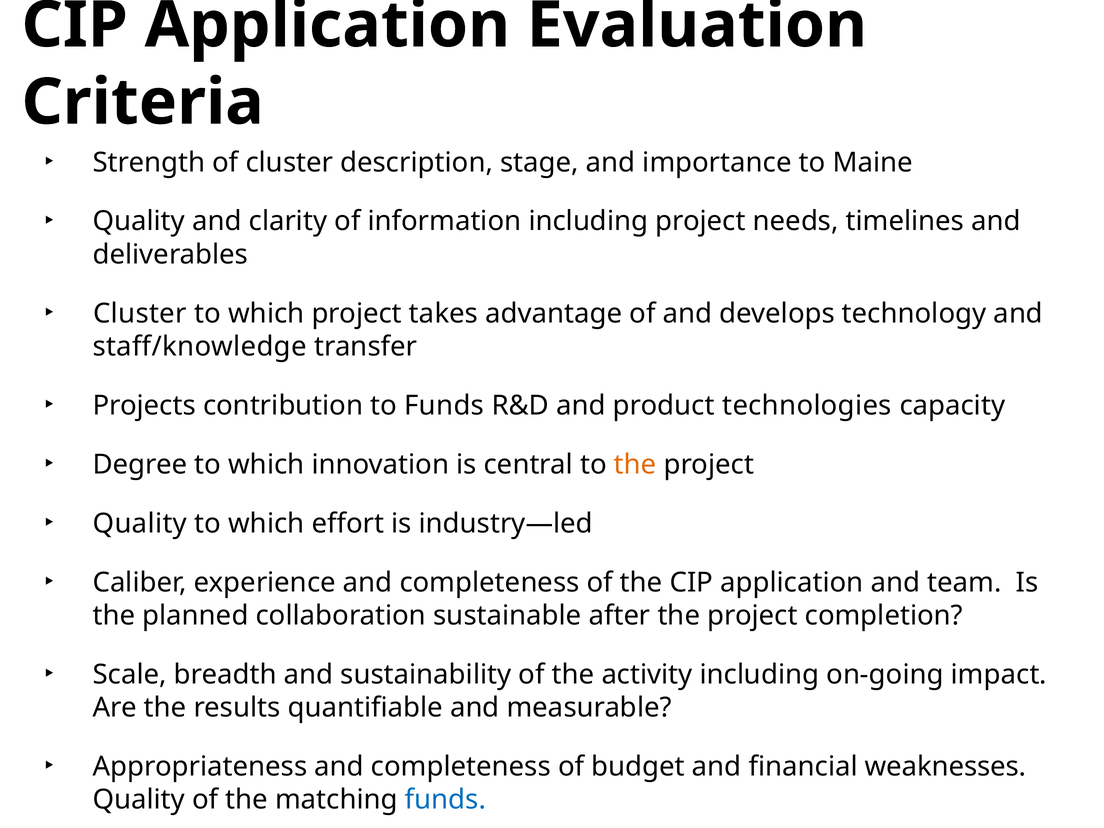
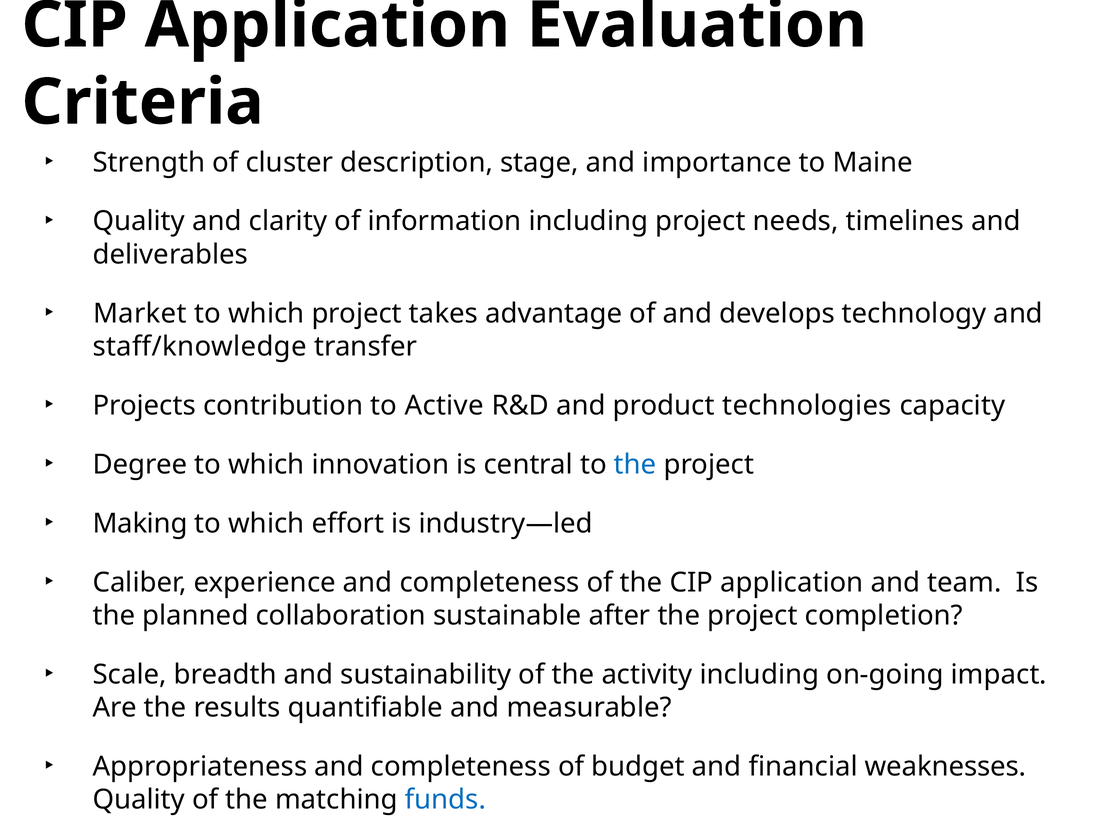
Cluster: Cluster -> Market (140, 313)
to Funds: Funds -> Active (444, 406)
the colour: orange -> blue (635, 465)
Quality: Quality -> Making (140, 524)
